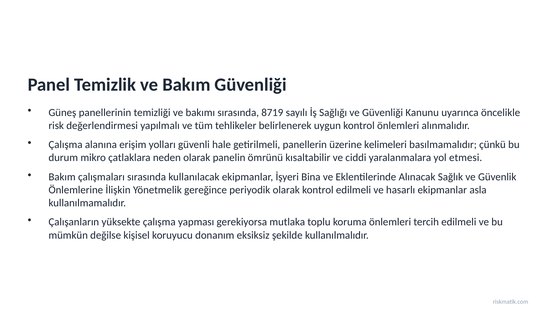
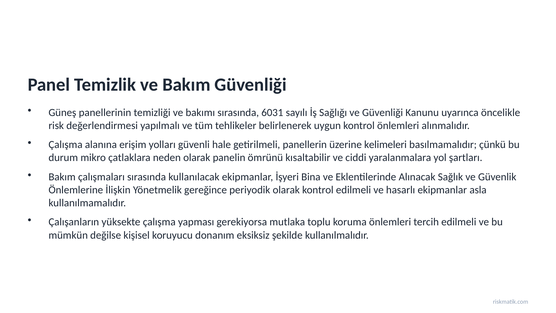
8719: 8719 -> 6031 (272, 112)
etmesi: etmesi -> şartları (466, 158)
